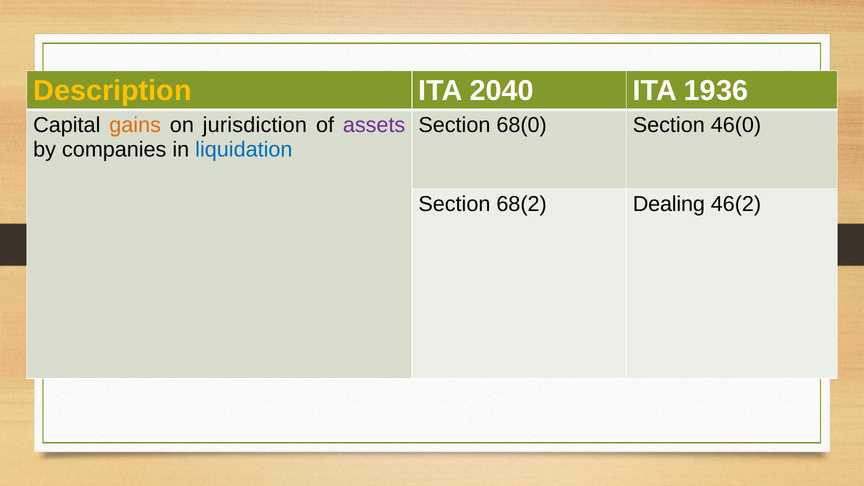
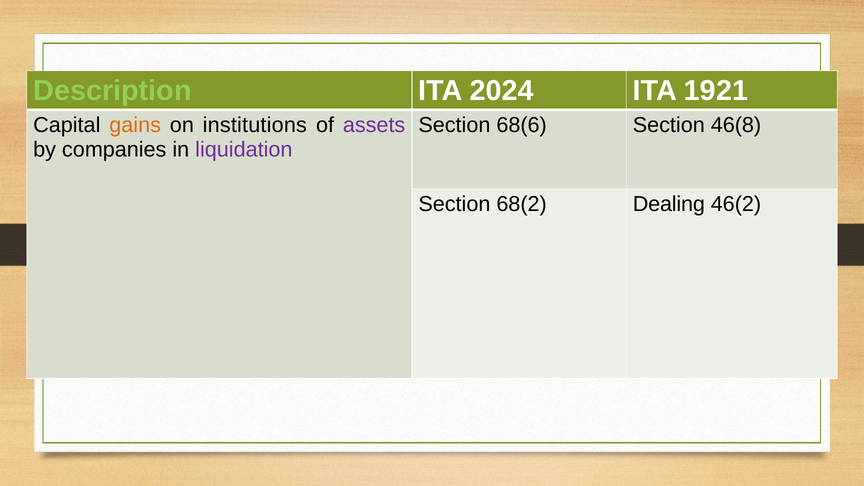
Description colour: yellow -> light green (112, 91)
2040: 2040 -> 2024 (502, 91)
1936: 1936 -> 1921 (716, 91)
jurisdiction: jurisdiction -> institutions (255, 125)
68(0: 68(0 -> 68(6 (522, 125)
46(0: 46(0 -> 46(8 (736, 125)
liquidation colour: blue -> purple (244, 149)
